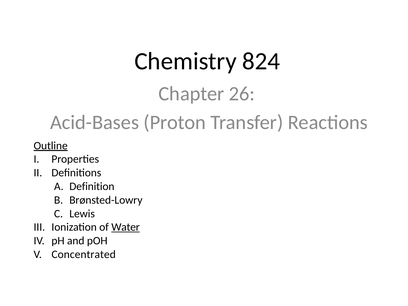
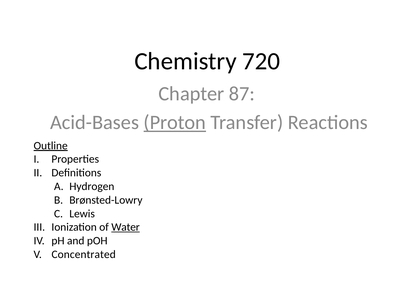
824: 824 -> 720 (261, 61)
26: 26 -> 87 (242, 94)
Proton underline: none -> present (175, 122)
Definition: Definition -> Hydrogen (92, 186)
